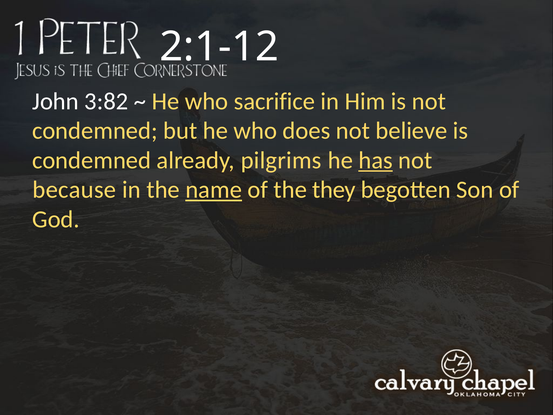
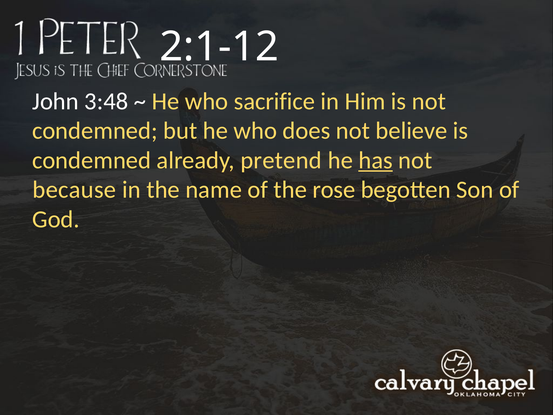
3:82: 3:82 -> 3:48 (106, 101)
pilgrims: pilgrims -> pretend (281, 160)
name underline: present -> none (214, 190)
they: they -> rose (334, 190)
